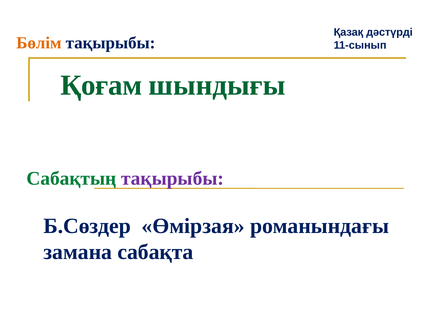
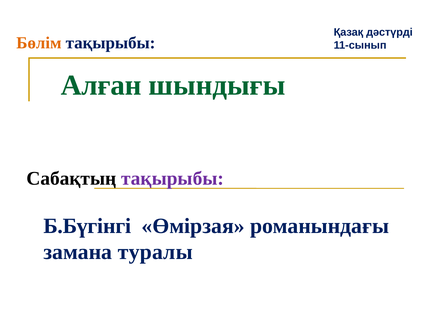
Қоғам: Қоғам -> Алған (101, 85)
Сабақтың colour: green -> black (71, 179)
Б.Сөздер: Б.Сөздер -> Б.Бүгінгі (87, 226)
сабақта: сабақта -> туралы (155, 252)
